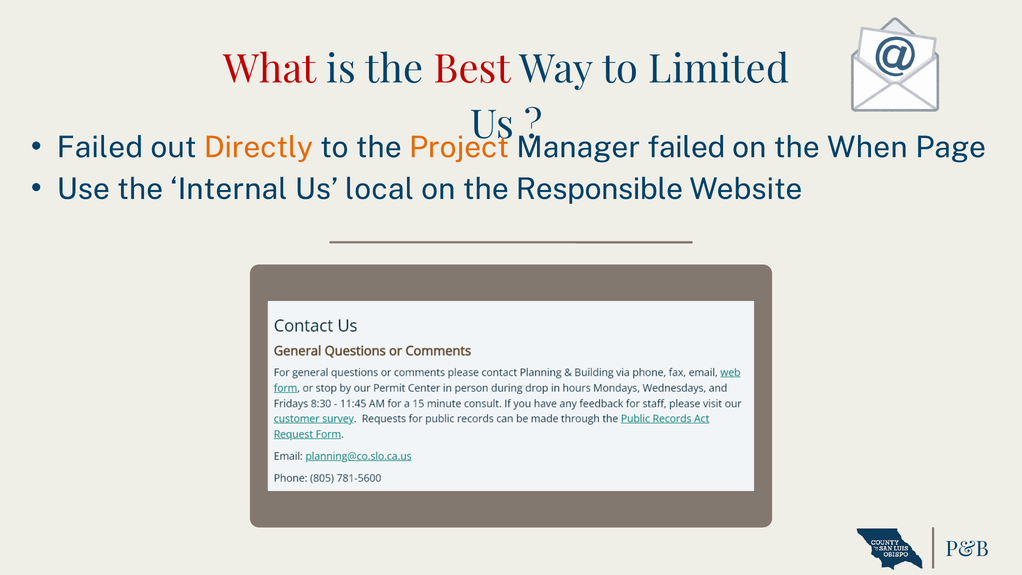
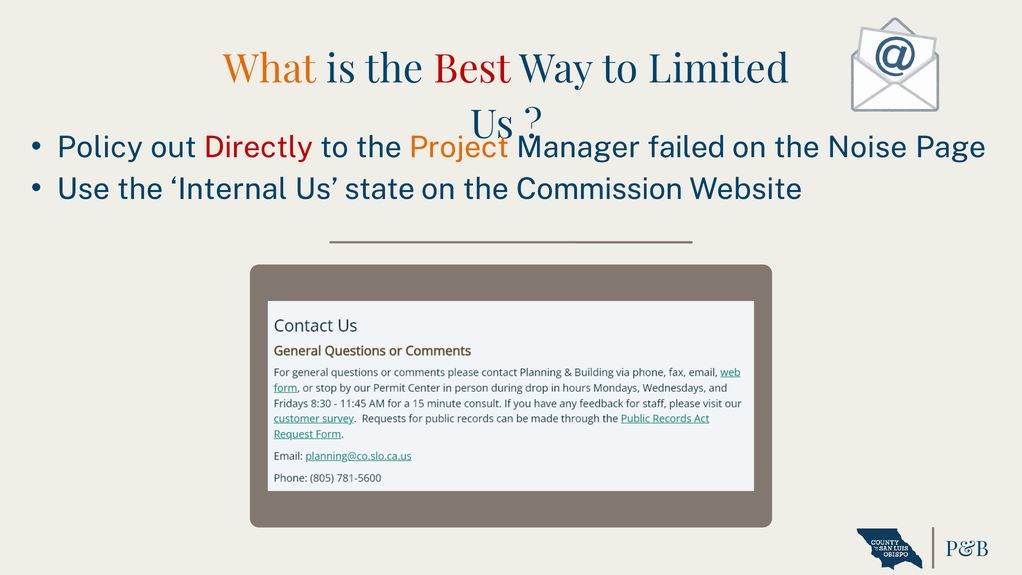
What colour: red -> orange (270, 70)
Failed: Failed -> Policy (100, 147)
Directly colour: orange -> red (258, 147)
When: When -> Noise (867, 147)
local: local -> state (380, 189)
Responsible: Responsible -> Commission (599, 189)
